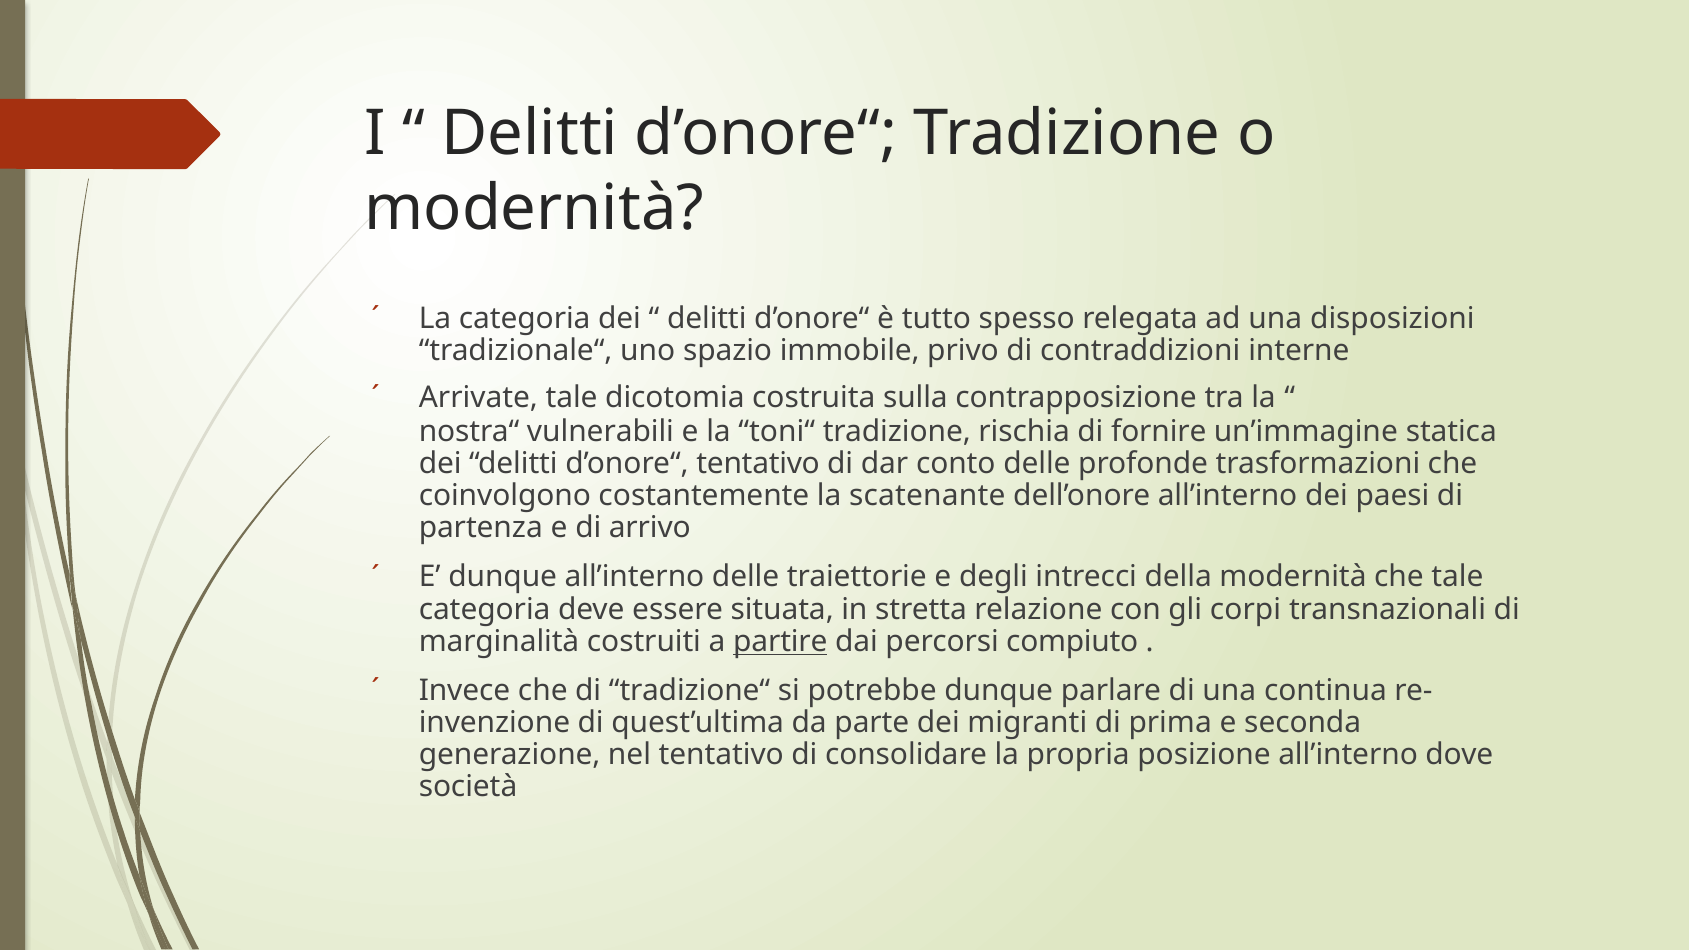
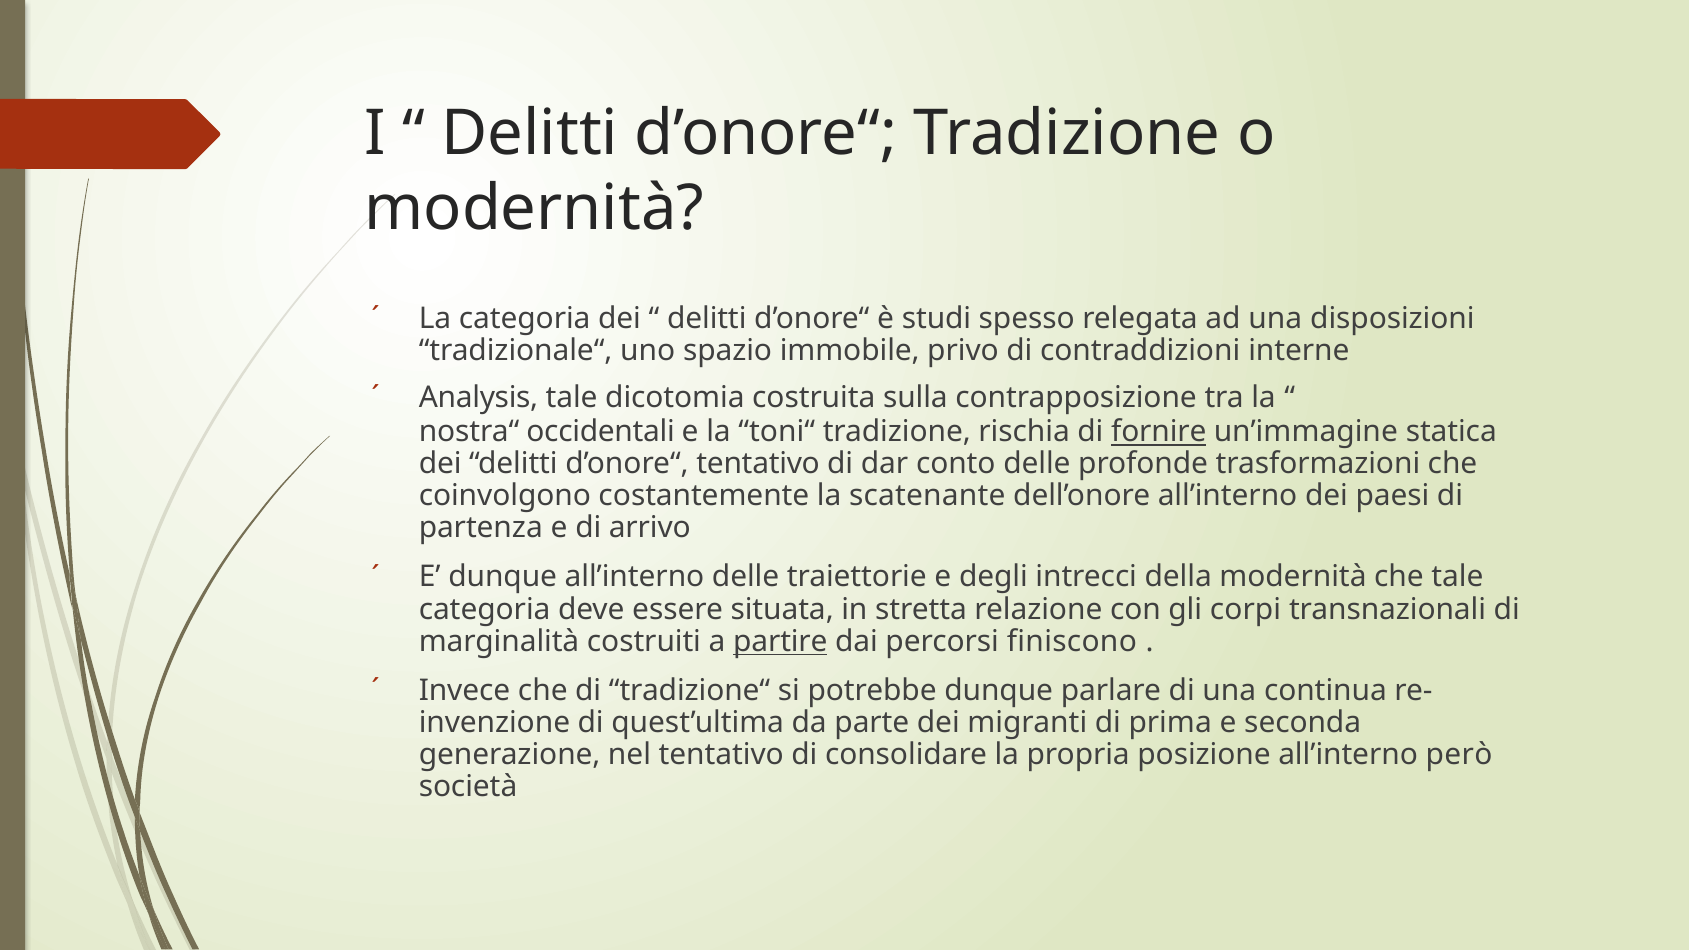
tutto: tutto -> studi (937, 319)
Arrivate: Arrivate -> Analysis (479, 398)
vulnerabili: vulnerabili -> occidentali (601, 432)
fornire underline: none -> present (1159, 432)
compiuto: compiuto -> finiscono (1072, 642)
dove: dove -> però (1459, 755)
